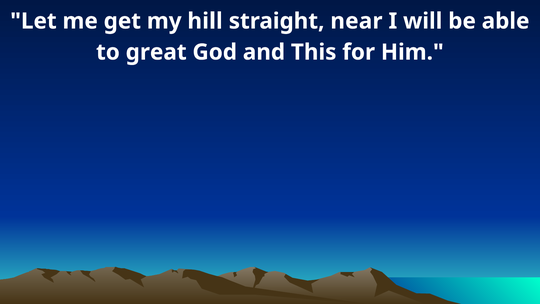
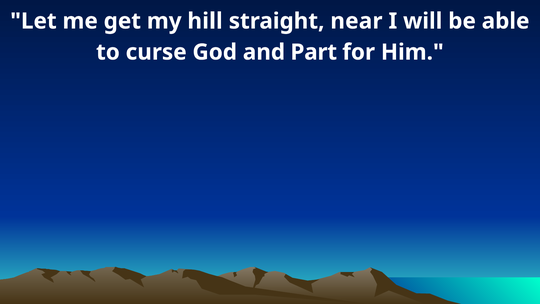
great: great -> curse (156, 52)
This: This -> Part (314, 52)
